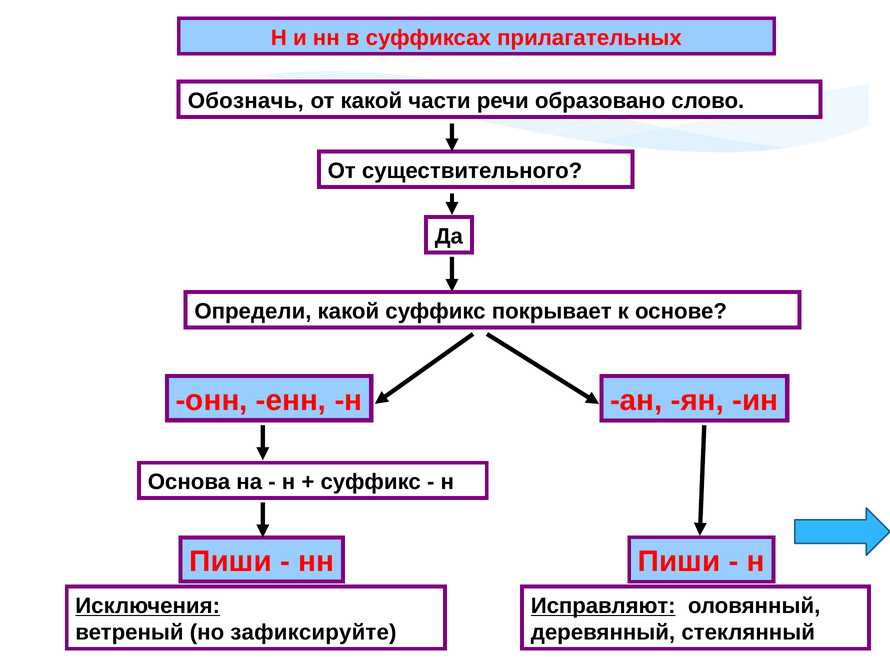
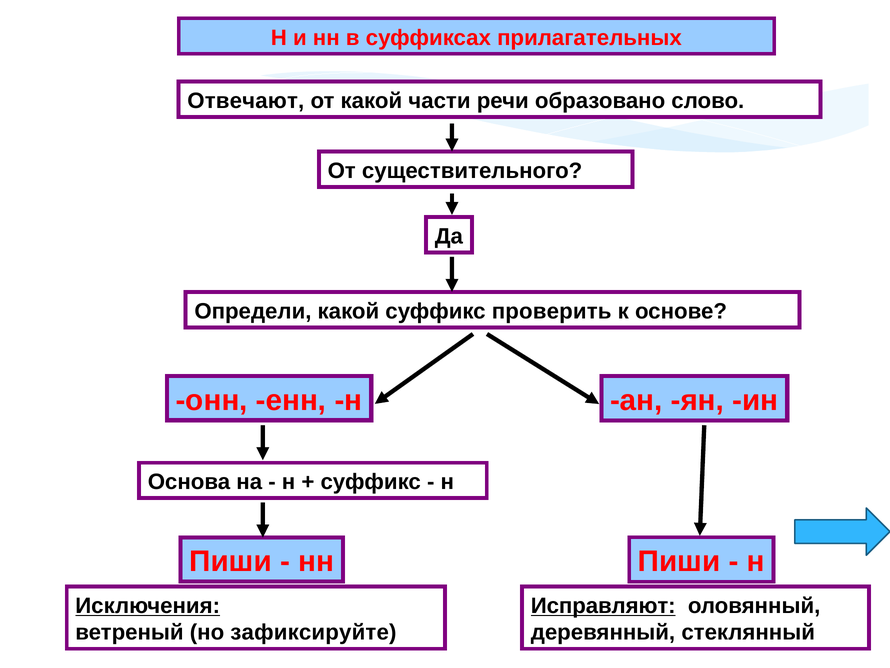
Обозначь: Обозначь -> Отвечают (246, 101)
покрывает: покрывает -> проверить (552, 311)
